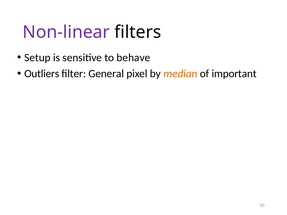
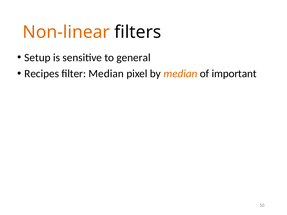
Non-linear colour: purple -> orange (66, 32)
behave: behave -> general (134, 58)
Outliers: Outliers -> Recipes (42, 74)
filter General: General -> Median (106, 74)
